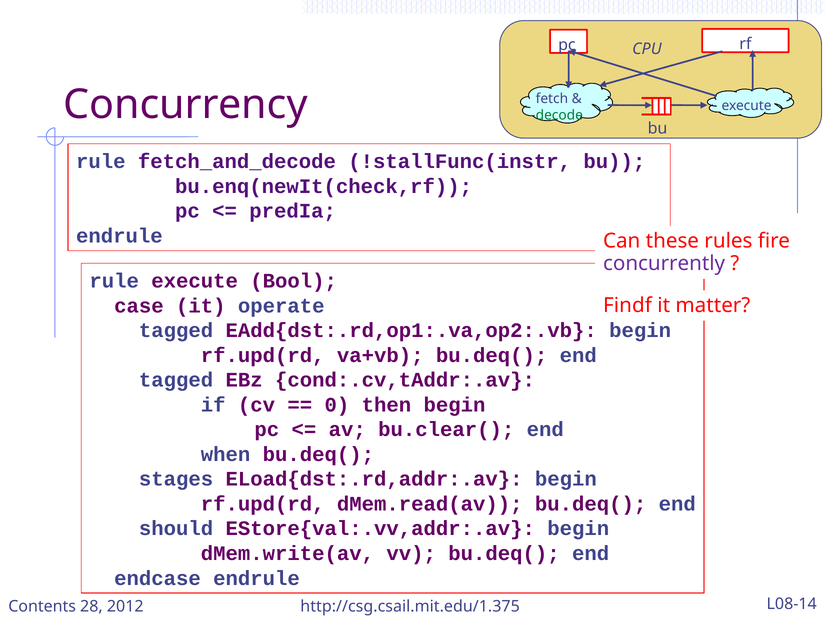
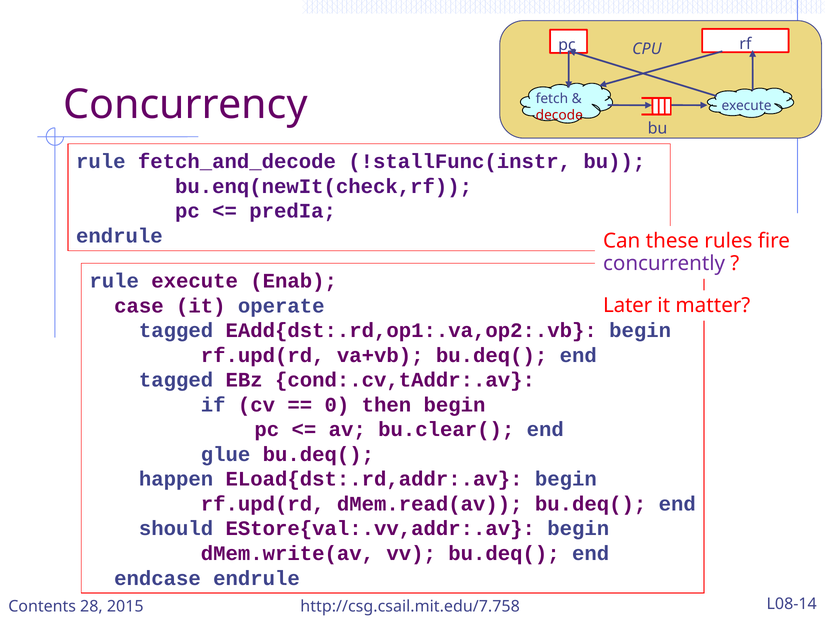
decode colour: green -> red (559, 115)
Bool: Bool -> Enab (294, 281)
Findf: Findf -> Later (628, 305)
when: when -> glue (226, 454)
stages: stages -> happen (176, 479)
2012: 2012 -> 2015 (125, 606)
http://csg.csail.mit.edu/1.375: http://csg.csail.mit.edu/1.375 -> http://csg.csail.mit.edu/7.758 (410, 606)
